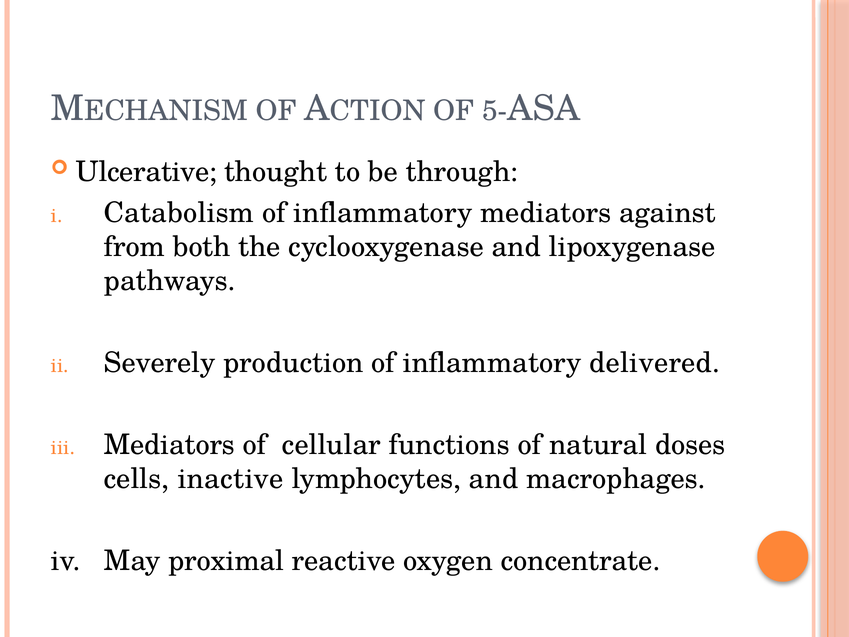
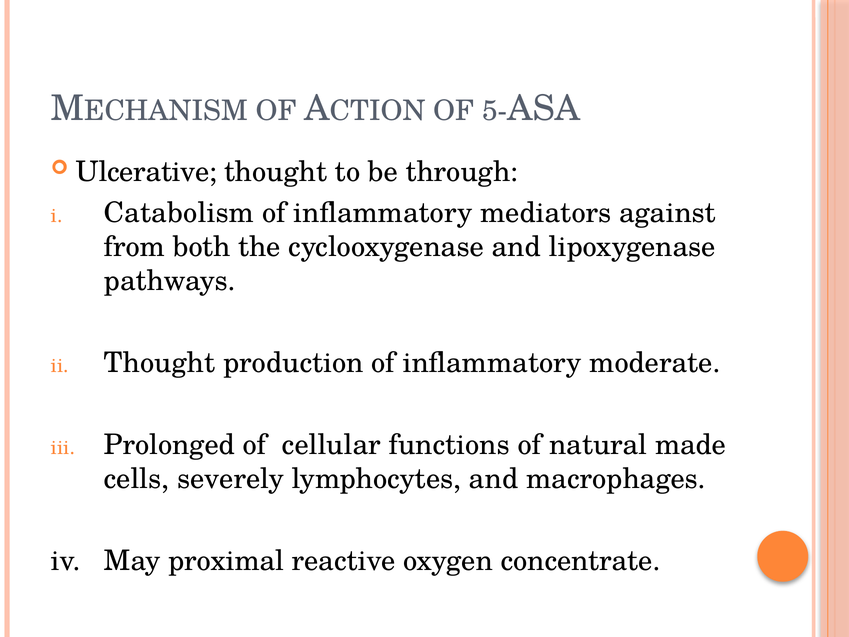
Severely: Severely -> Thought (160, 363)
delivered: delivered -> moderate (655, 363)
Mediators: Mediators -> Prolonged (169, 445)
doses: doses -> made (690, 445)
inactive: inactive -> severely (231, 479)
